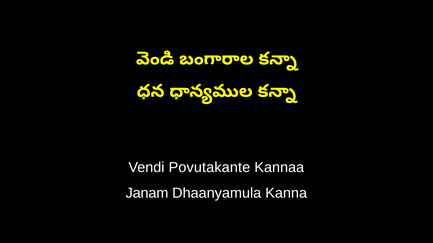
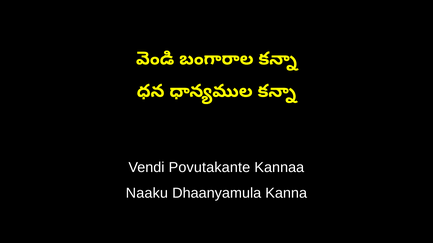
Janam: Janam -> Naaku (147, 194)
